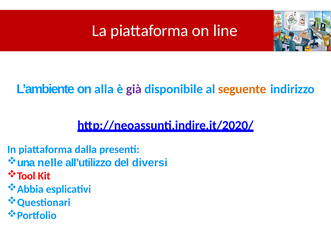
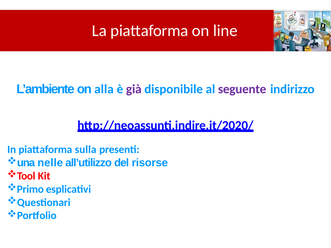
seguente colour: orange -> purple (242, 89)
dalla: dalla -> sulla (86, 150)
diversi: diversi -> risorse (150, 163)
Abbia: Abbia -> Primo (30, 189)
